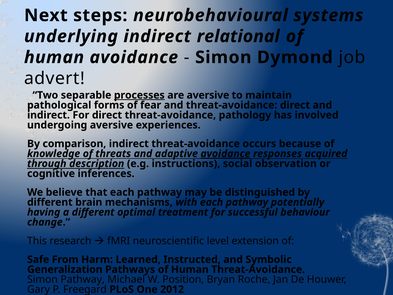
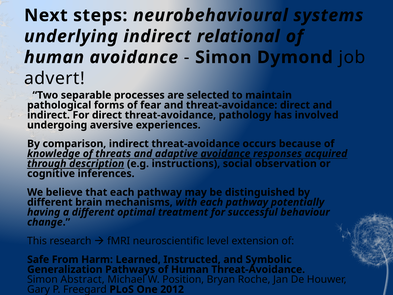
processes underline: present -> none (139, 95)
are aversive: aversive -> selected (208, 95)
Simon Pathway: Pathway -> Abstract (83, 279)
